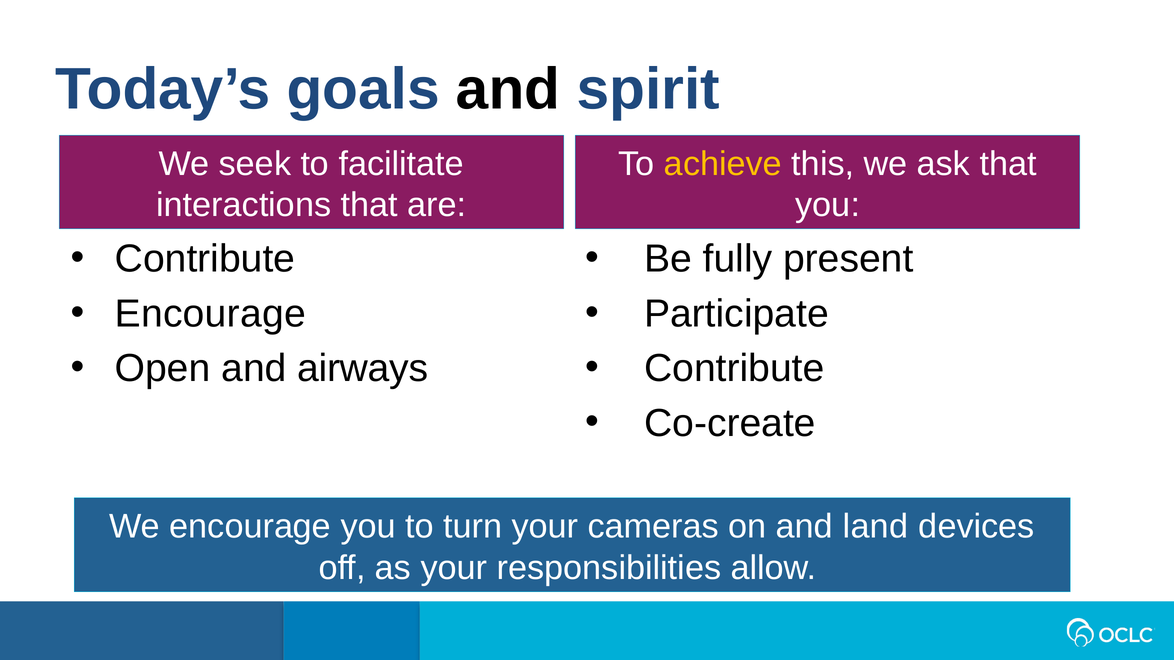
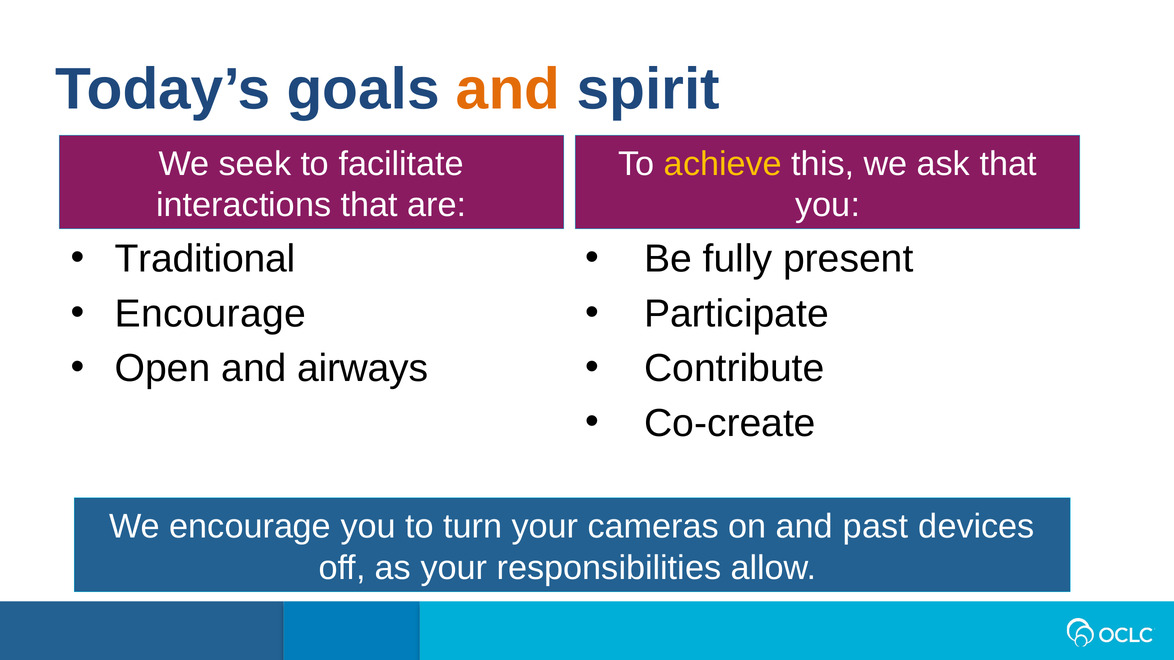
and colour: black -> orange (508, 89)
Contribute: Contribute -> Traditional (205, 259)
land: land -> past (876, 527)
